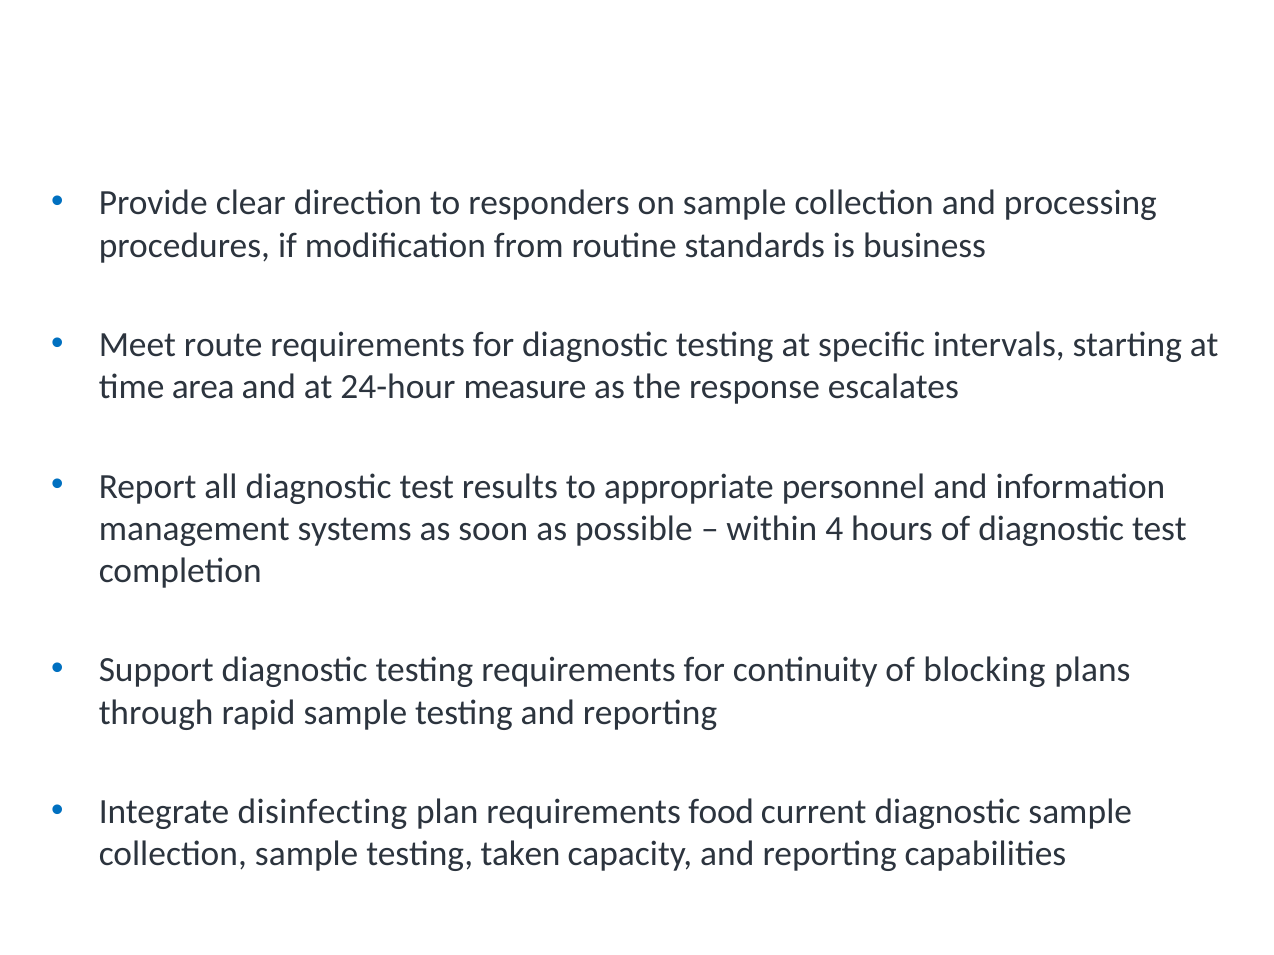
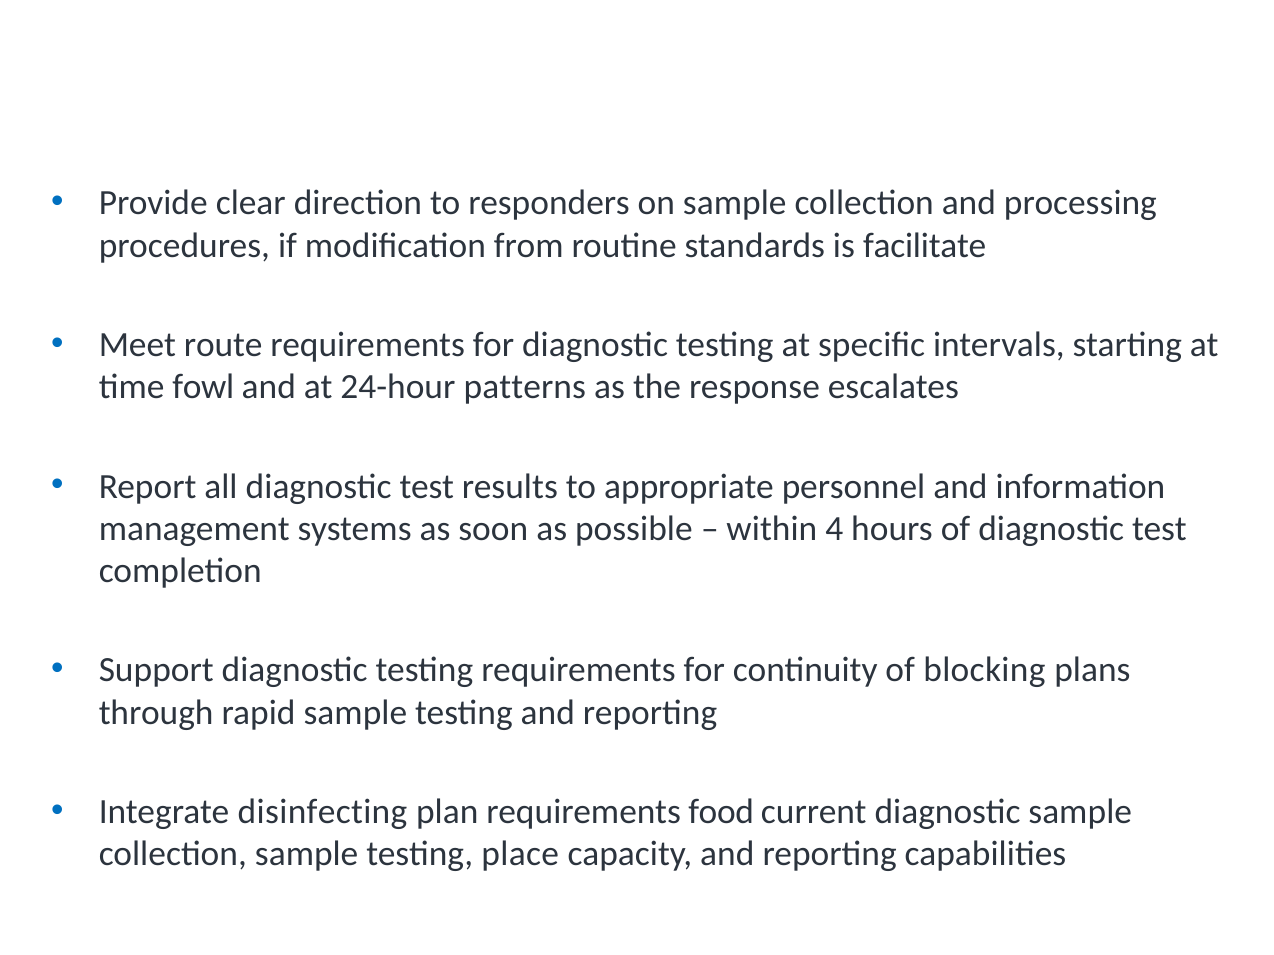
business: business -> facilitate (925, 246)
area: area -> fowl (203, 387)
measure: measure -> patterns (525, 387)
taken: taken -> place (520, 855)
